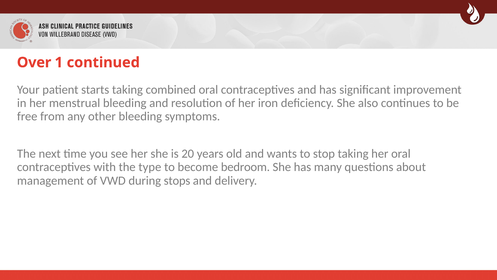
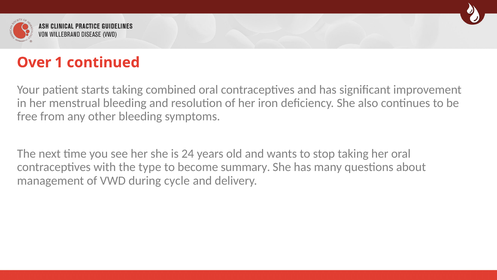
20: 20 -> 24 (188, 154)
bedroom: bedroom -> summary (245, 167)
stops: stops -> cycle (177, 180)
